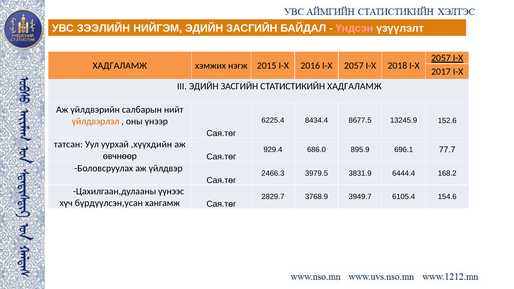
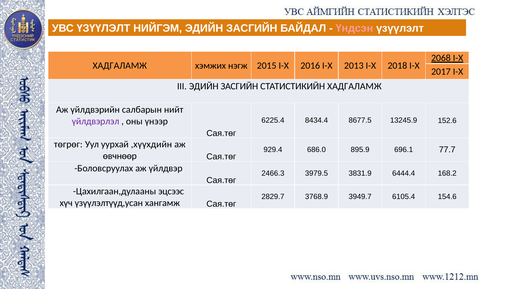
УВС ЗЭЭЛИЙН: ЗЭЭЛИЙН -> ҮЗҮҮЛЭЛТ (104, 28)
2057: 2057 -> 2068 (441, 58)
2016 I-X 2057: 2057 -> 2013 (354, 66)
үйлдвэрлэл colour: orange -> purple (96, 121)
татсан: татсан -> төгрөг (68, 144)
үүнээс: үүнээс -> эцсээс (171, 191)
бүрдүүлсэн,усан: бүрдүүлсэн,усан -> үзүүлэлтүүд,усан (109, 203)
